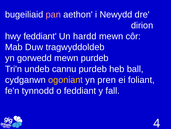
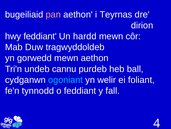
Newydd: Newydd -> Teyrnas (116, 14)
mewn purdeb: purdeb -> aethon (95, 58)
ogoniant colour: yellow -> light blue (66, 79)
pren: pren -> welir (107, 79)
